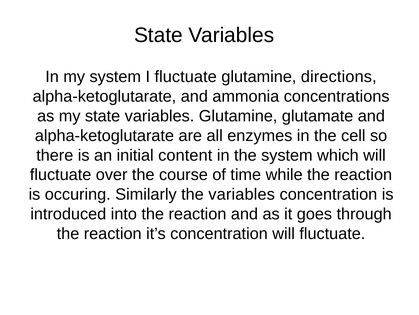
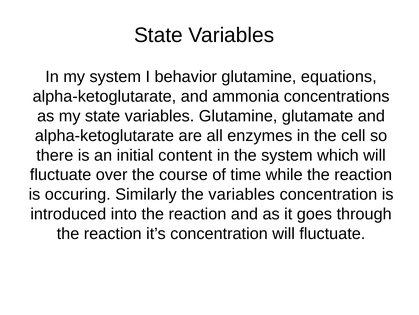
I fluctuate: fluctuate -> behavior (186, 77)
directions: directions -> equations (339, 77)
